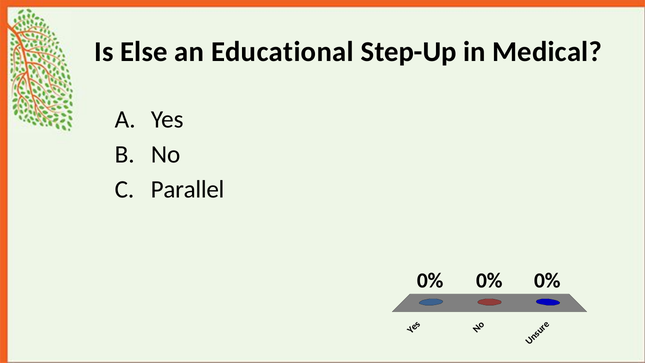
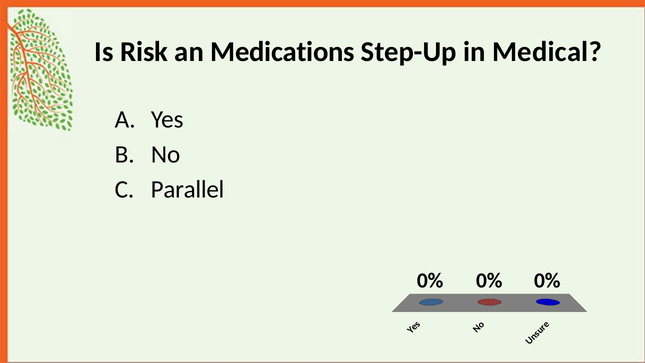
Else: Else -> Risk (144, 52)
Educational: Educational -> Medications (283, 52)
